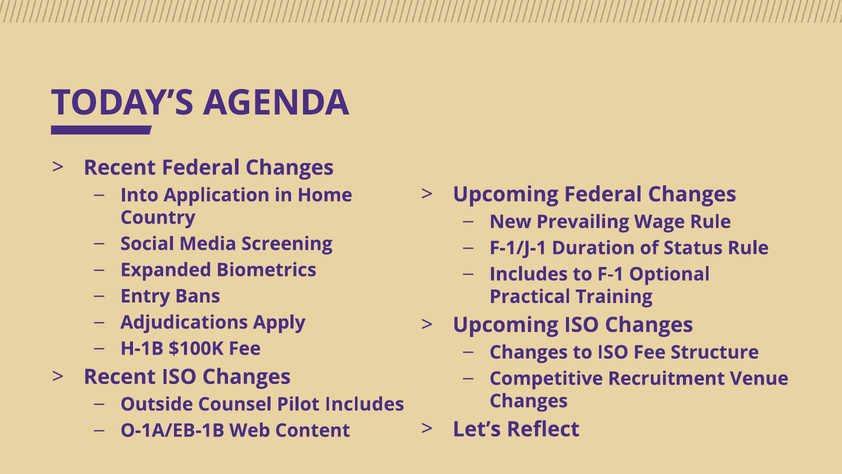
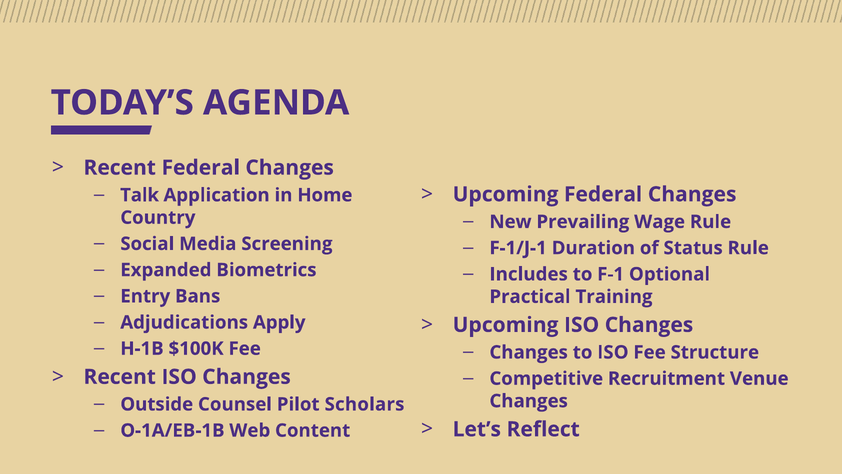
Into: Into -> Talk (140, 195)
Pilot Includes: Includes -> Scholars (364, 404)
